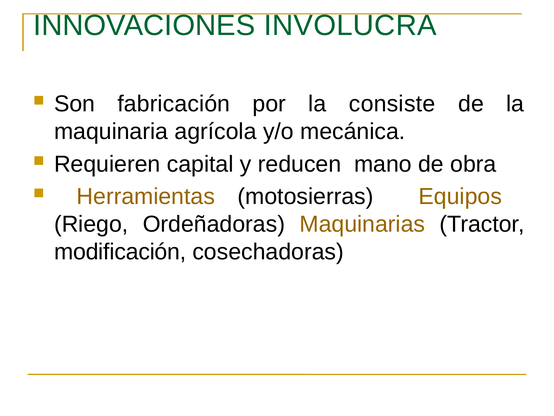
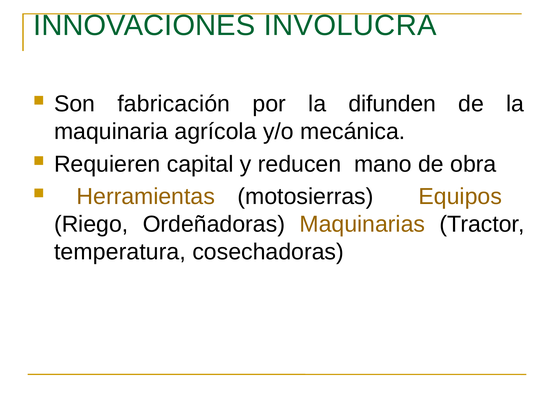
consiste: consiste -> difunden (392, 104)
modificación: modificación -> temperatura (120, 252)
